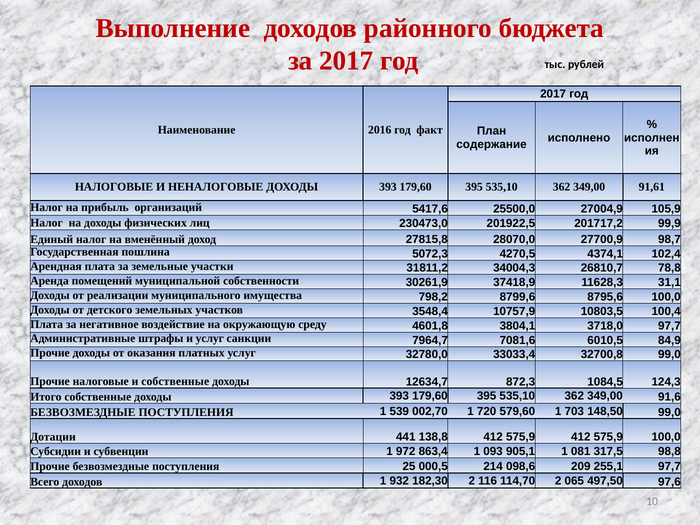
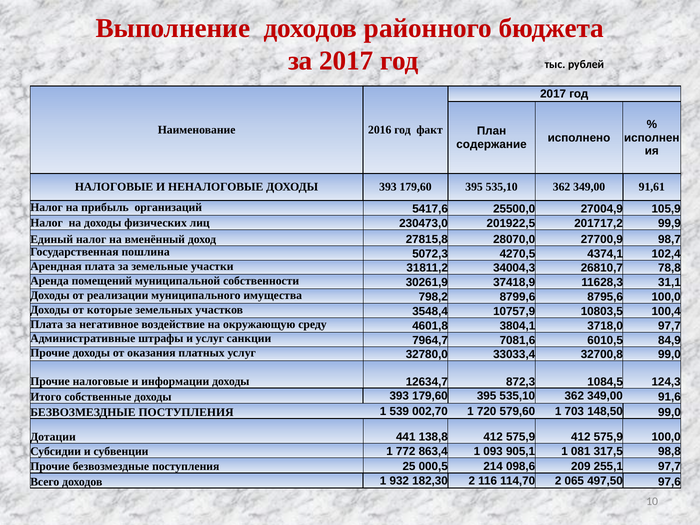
детского: детского -> которые (110, 310)
и собственные: собственные -> информации (175, 382)
972: 972 -> 772 (406, 451)
